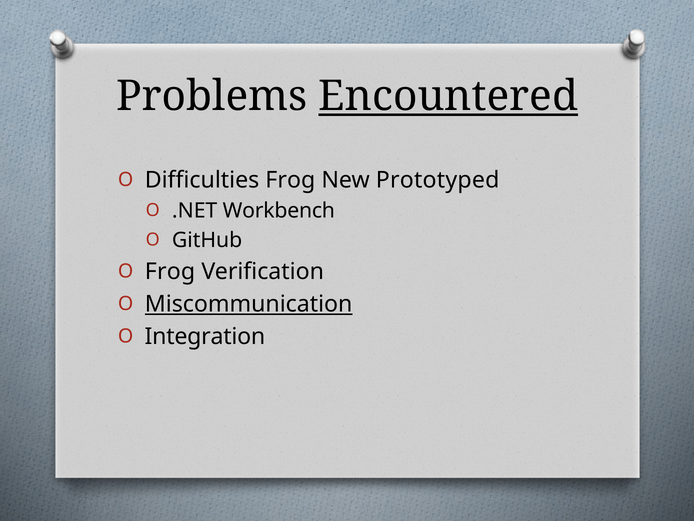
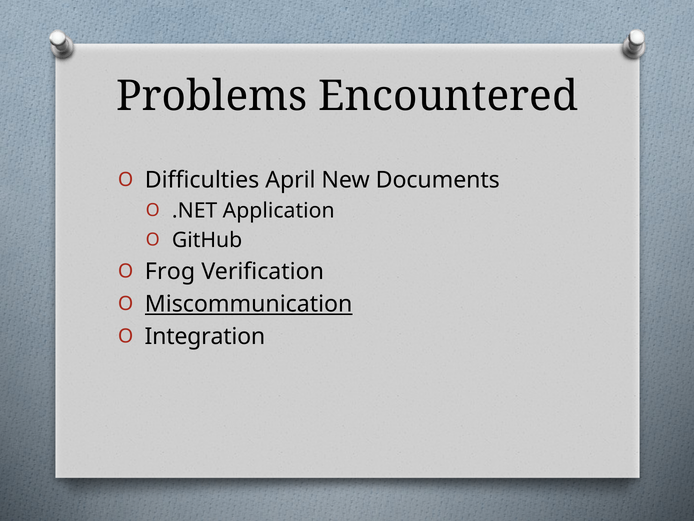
Encountered underline: present -> none (448, 96)
Difficulties Frog: Frog -> April (290, 180)
Prototyped: Prototyped -> Documents (438, 180)
Workbench: Workbench -> Application (279, 211)
